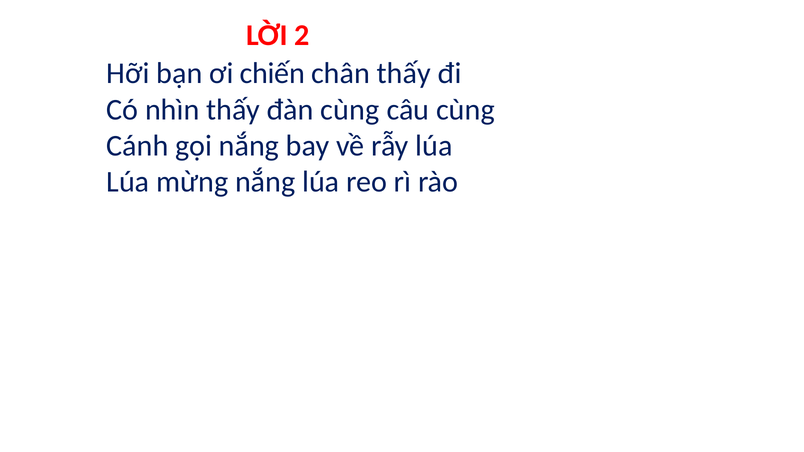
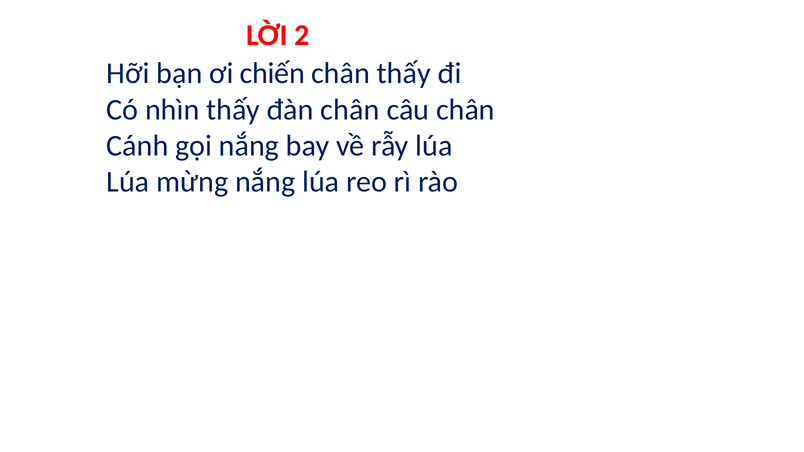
đàn cùng: cùng -> chân (350, 110)
câu cùng: cùng -> chân (465, 110)
